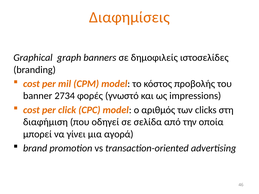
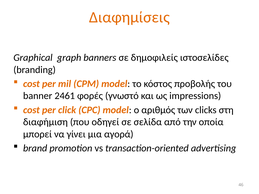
2734: 2734 -> 2461 (65, 96)
